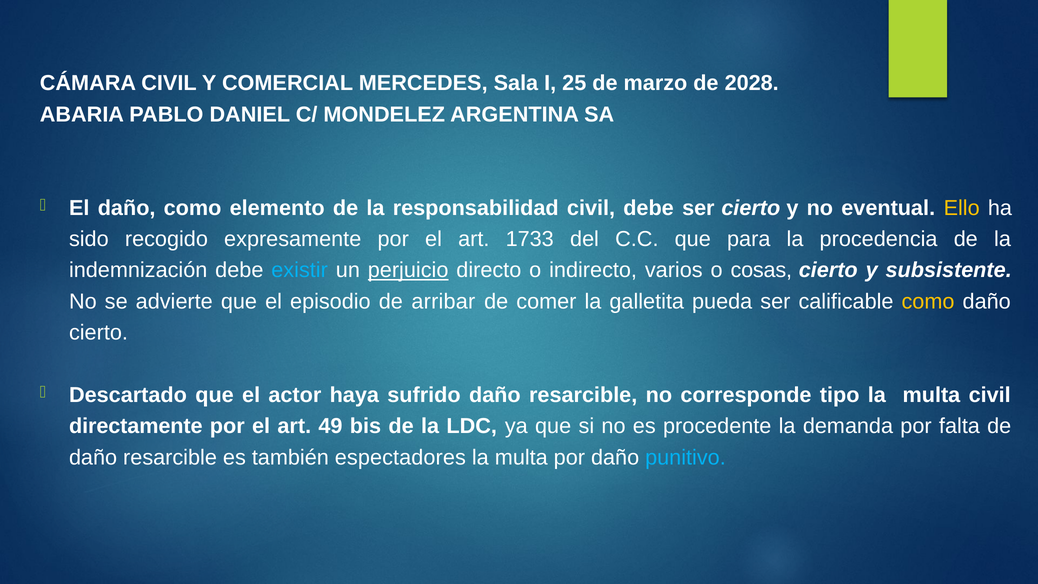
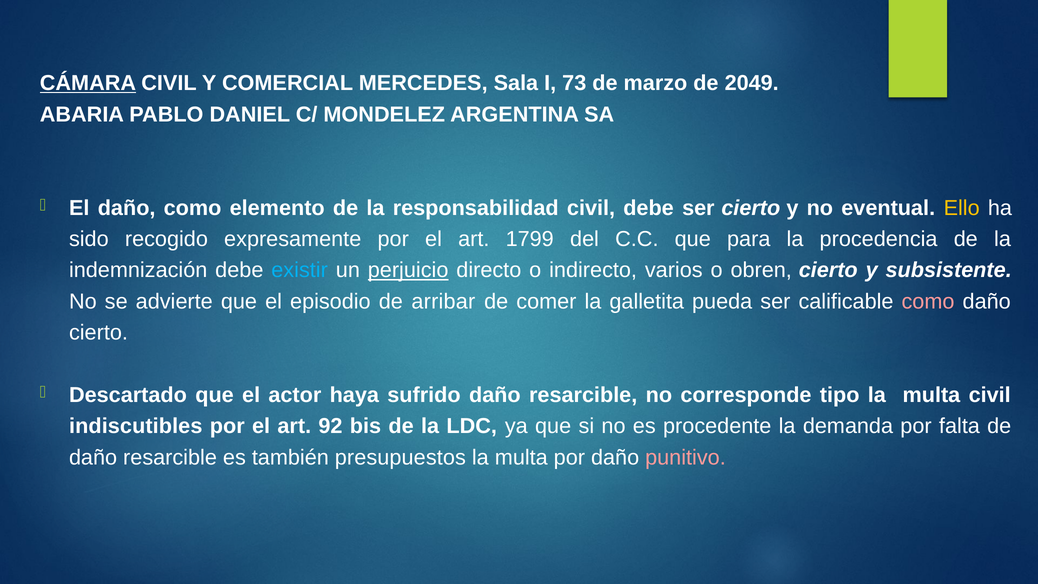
CÁMARA underline: none -> present (88, 83)
25: 25 -> 73 (574, 83)
2028: 2028 -> 2049 (752, 83)
1733: 1733 -> 1799 (530, 239)
cosas: cosas -> obren (761, 270)
como colour: yellow -> pink (928, 301)
directamente: directamente -> indiscutibles (136, 426)
49: 49 -> 92 (330, 426)
espectadores: espectadores -> presupuestos (400, 457)
punitivo colour: light blue -> pink (685, 457)
